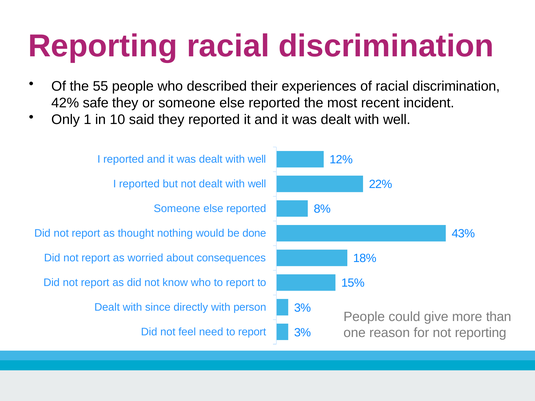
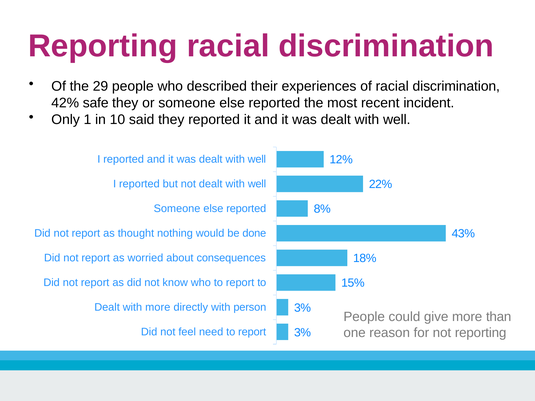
55: 55 -> 29 (100, 86)
with since: since -> more (158, 307)
